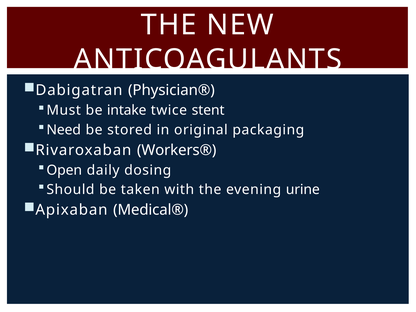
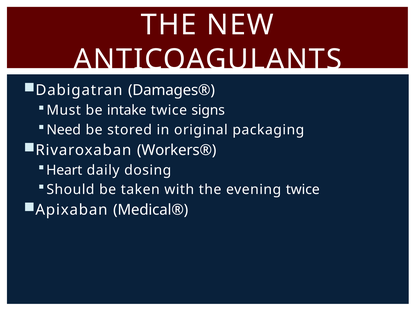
Physician®: Physician® -> Damages® (171, 90)
stent: stent -> signs (208, 110)
Open: Open -> Heart (64, 170)
evening urine: urine -> twice (303, 190)
